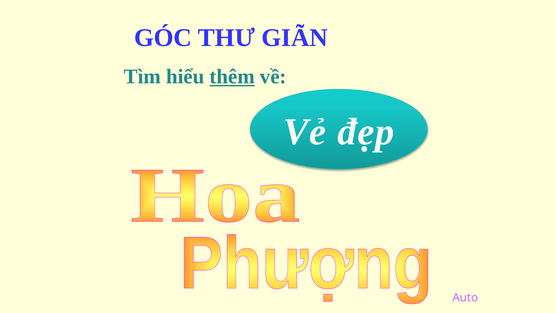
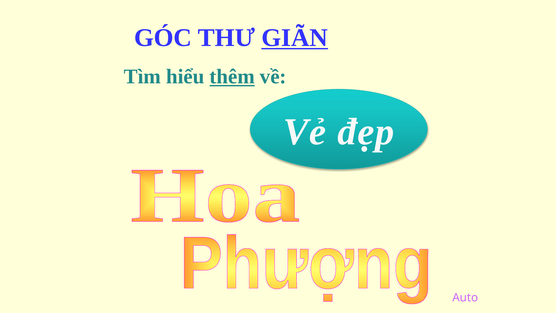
GIÃN underline: none -> present (295, 38)
